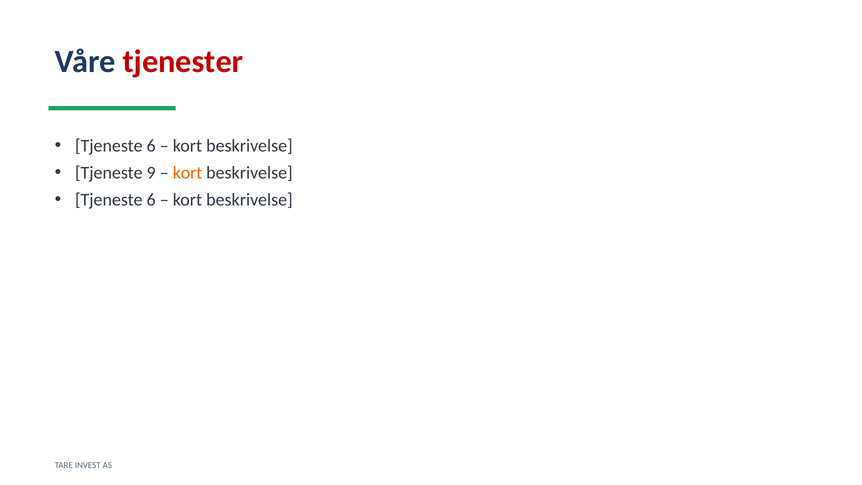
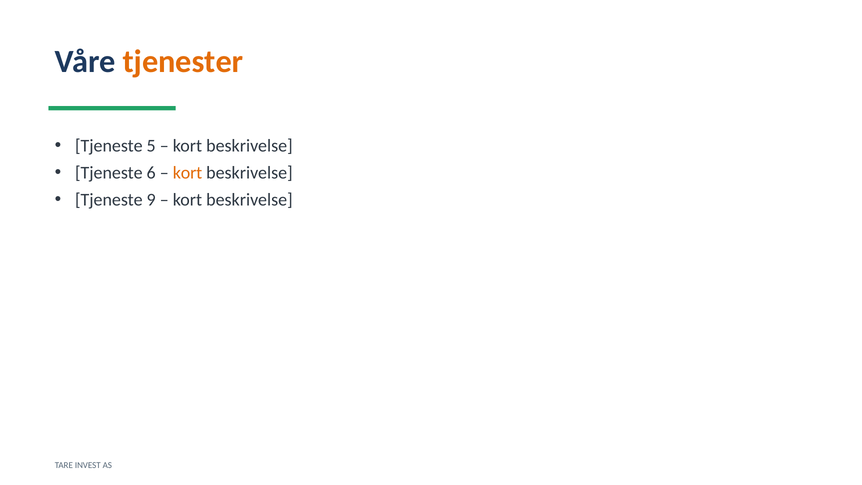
tjenester colour: red -> orange (183, 62)
6: 6 -> 5 (151, 146)
9: 9 -> 6 (151, 173)
6: 6 -> 9 (151, 200)
